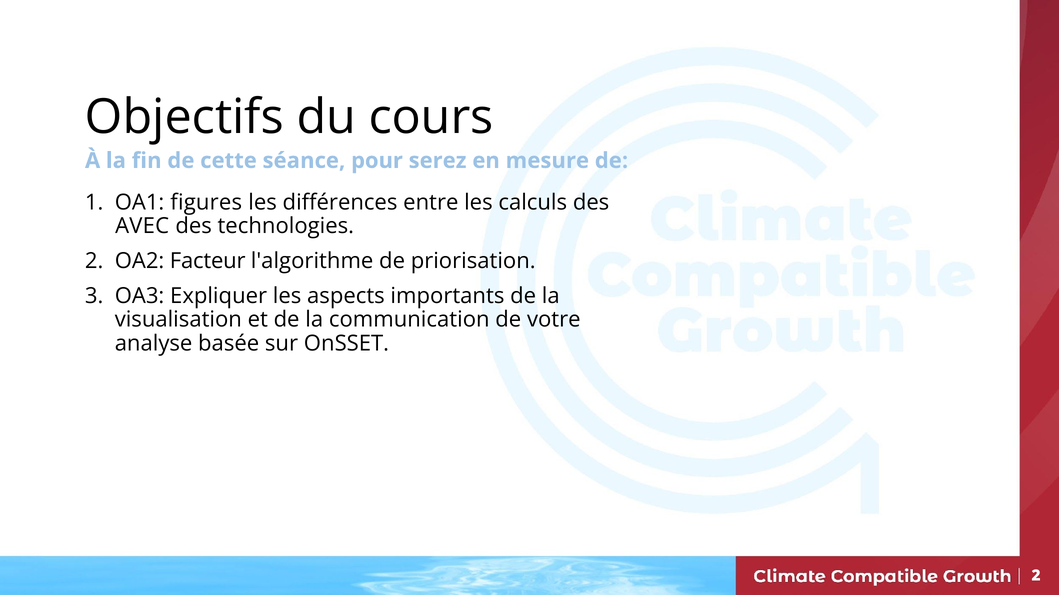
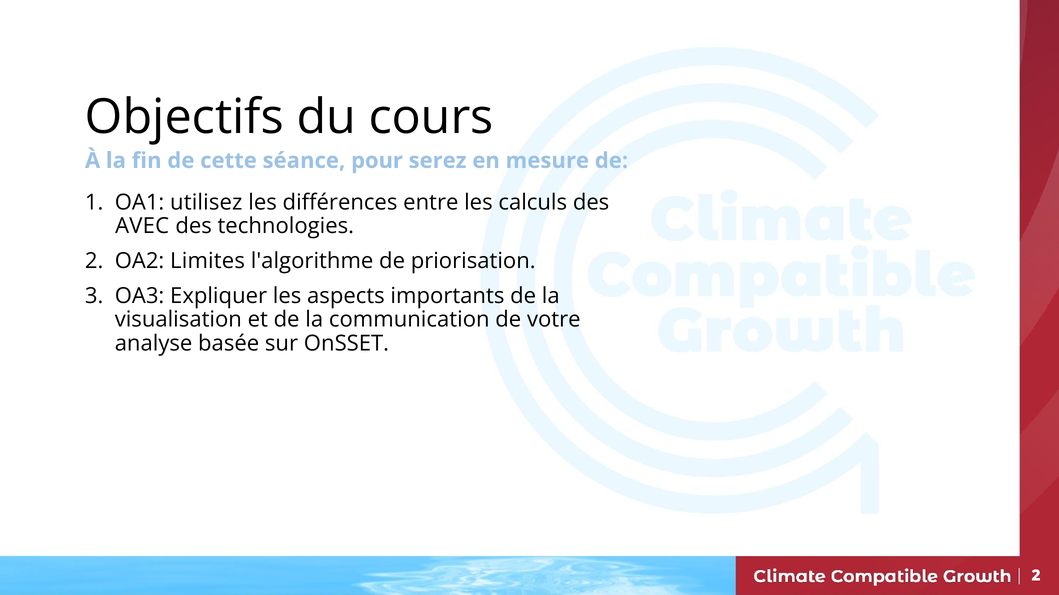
figures: figures -> utilisez (206, 203)
Facteur: Facteur -> Limites (208, 261)
